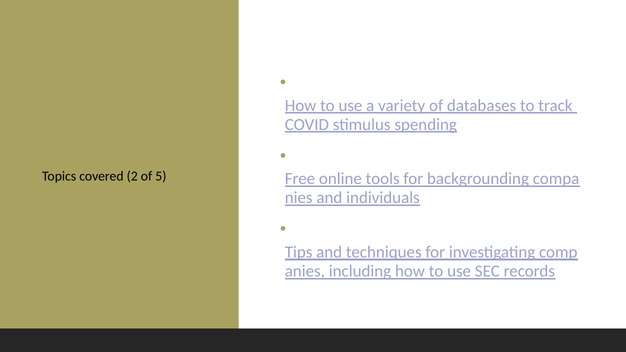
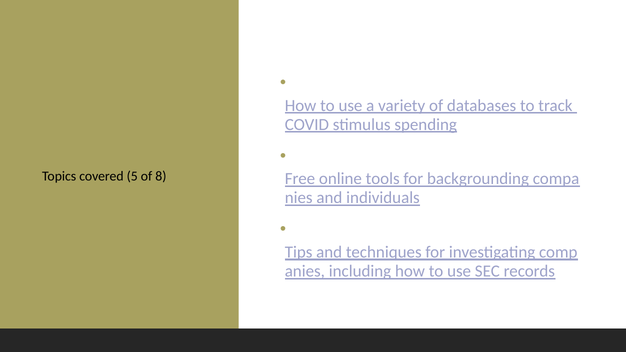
2: 2 -> 5 (132, 176)
5: 5 -> 8 (161, 176)
